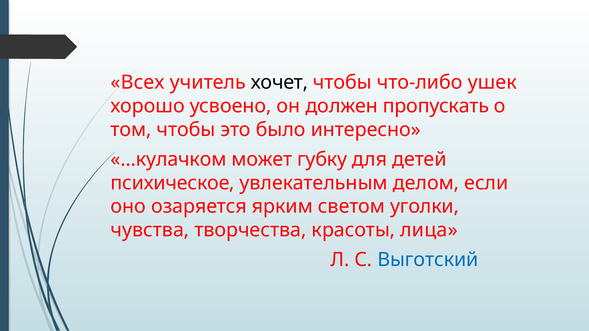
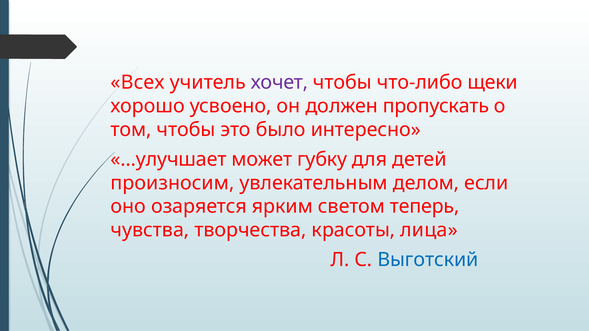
хочет colour: black -> purple (279, 83)
ушек: ушек -> щеки (493, 83)
…кулачком: …кулачком -> …улучшает (169, 159)
психическое: психическое -> произносим (172, 183)
уголки: уголки -> теперь (425, 207)
